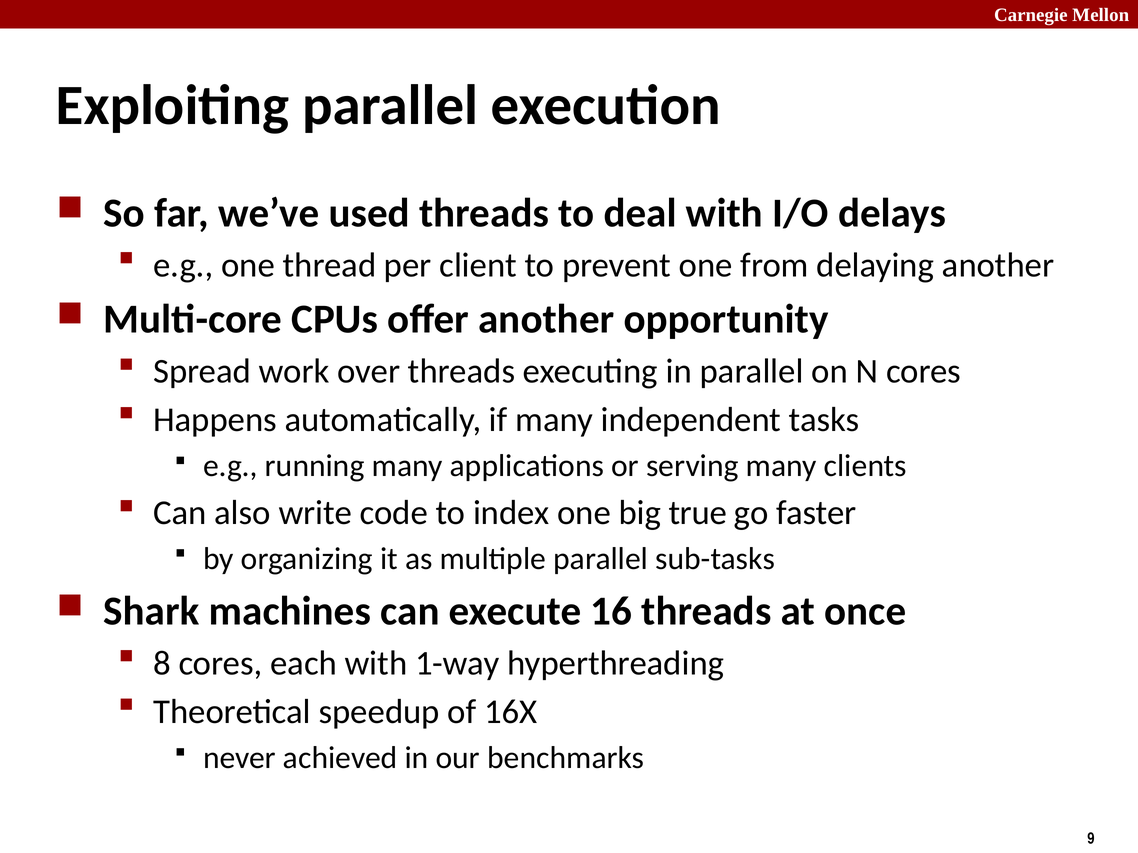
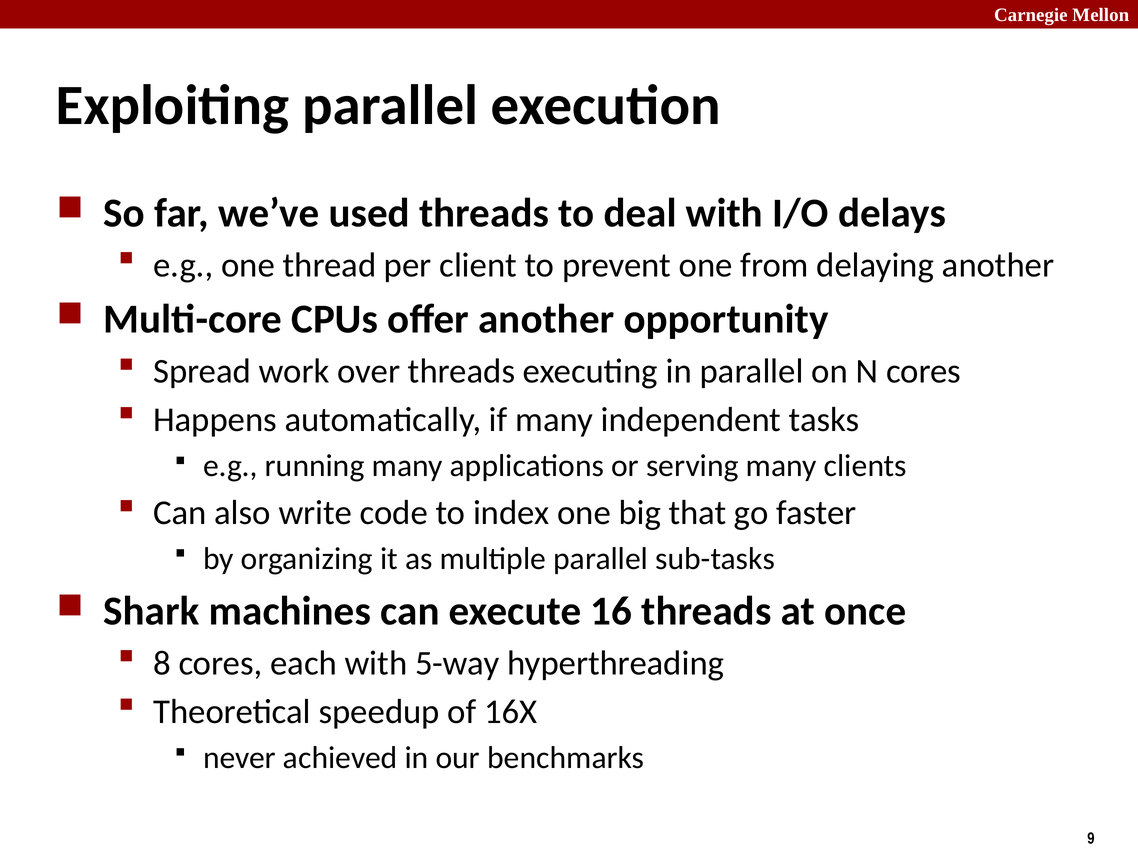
true: true -> that (698, 513)
1-way: 1-way -> 5-way (457, 664)
